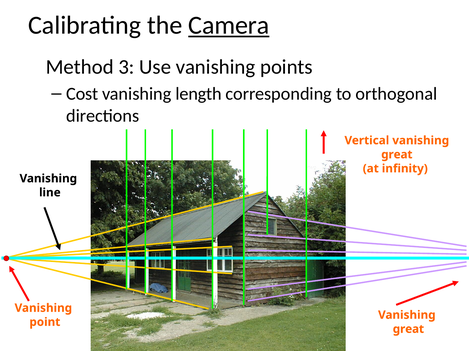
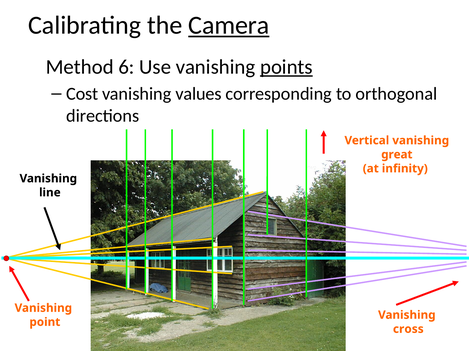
3: 3 -> 6 (126, 67)
points underline: none -> present (286, 67)
length: length -> values (199, 94)
great: great -> cross (408, 330)
